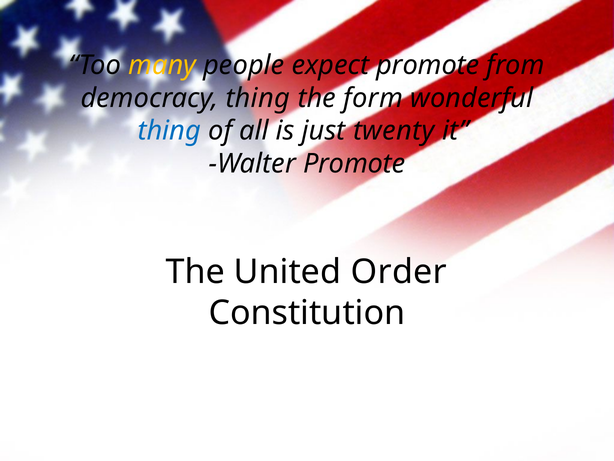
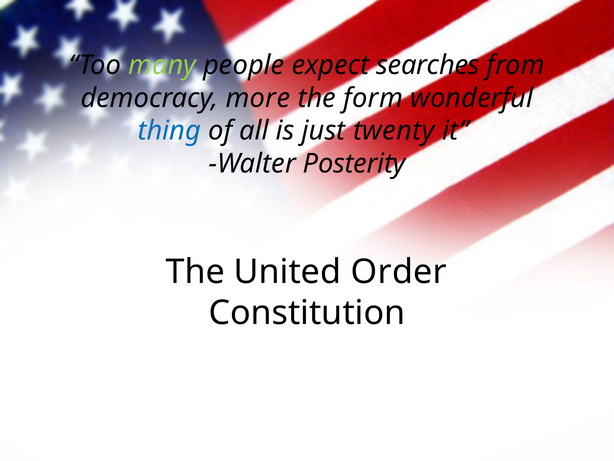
many colour: yellow -> light green (162, 65)
expect promote: promote -> searches (428, 65)
democracy thing: thing -> more (258, 98)
Walter Promote: Promote -> Posterity (354, 164)
